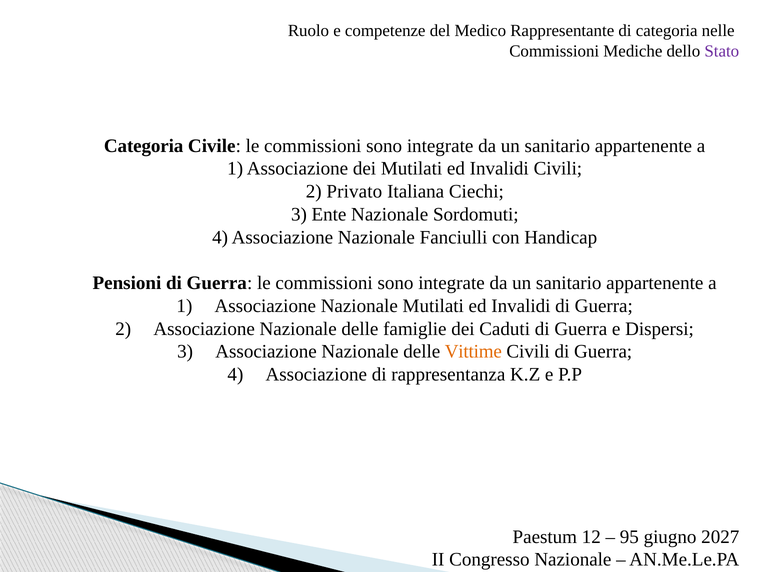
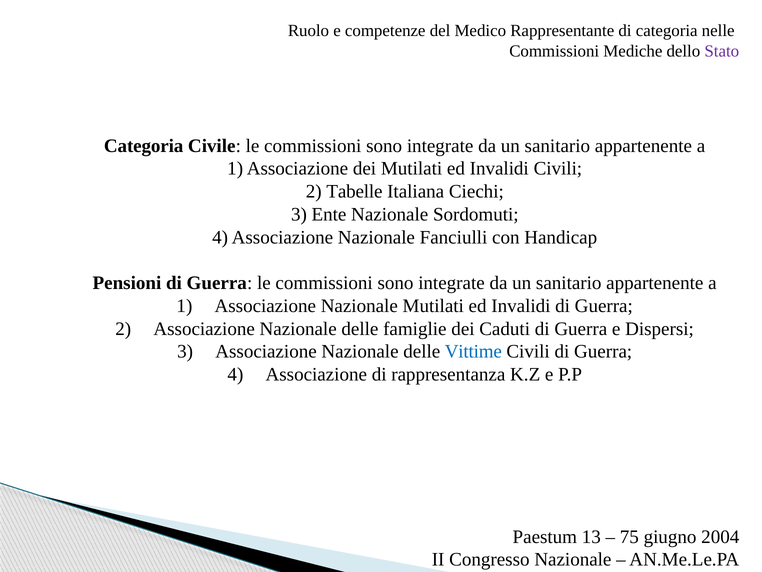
Privato: Privato -> Tabelle (354, 191)
Vittime colour: orange -> blue (473, 351)
12: 12 -> 13 (591, 536)
95: 95 -> 75 (629, 536)
2027: 2027 -> 2004 (720, 536)
